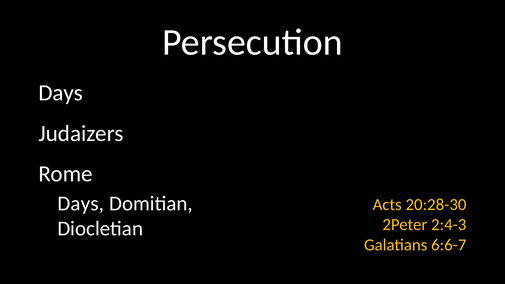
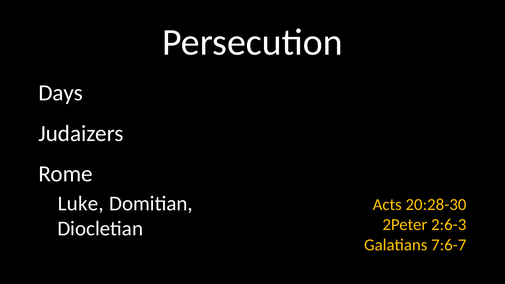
Days: Days -> Luke (81, 203)
2:4-3: 2:4-3 -> 2:6-3 (449, 225)
6:6-7: 6:6-7 -> 7:6-7 (449, 245)
